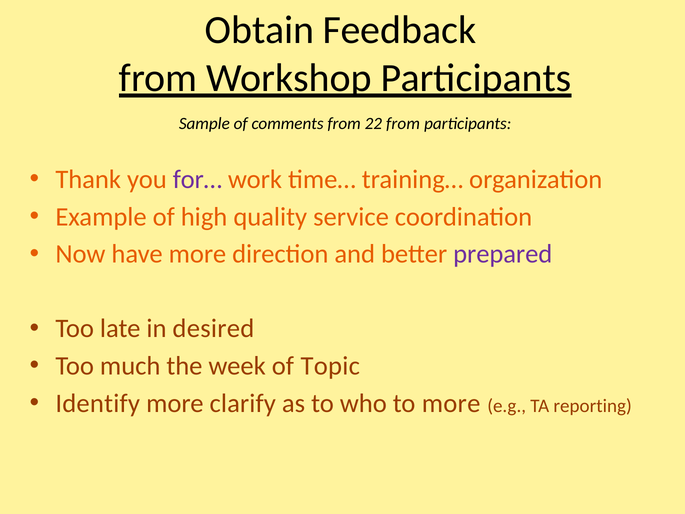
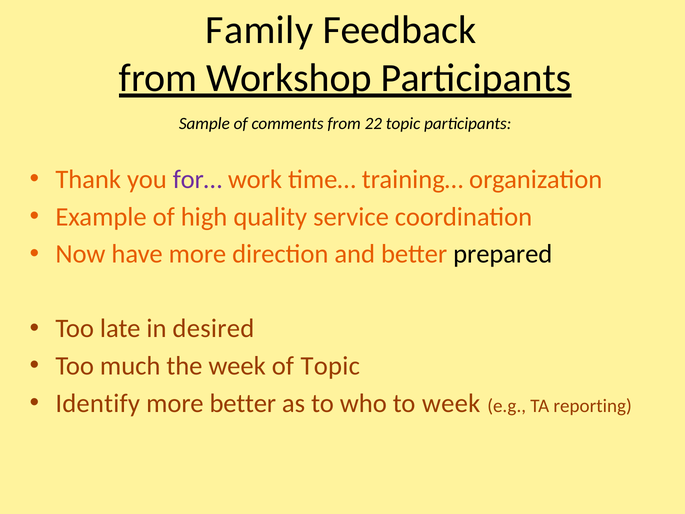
Obtain: Obtain -> Family (259, 30)
22 from: from -> topic (403, 123)
prepared colour: purple -> black (503, 254)
more clarify: clarify -> better (243, 403)
to more: more -> week (451, 403)
